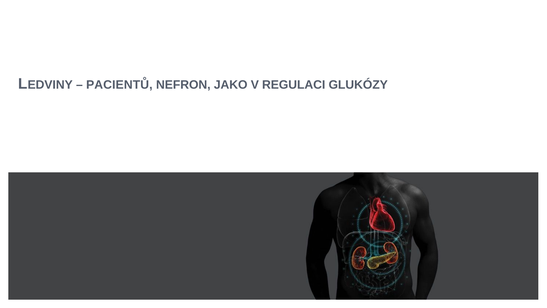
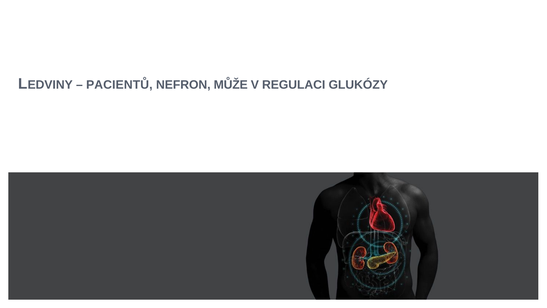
JAKO: JAKO -> MŮŽE (231, 85)
